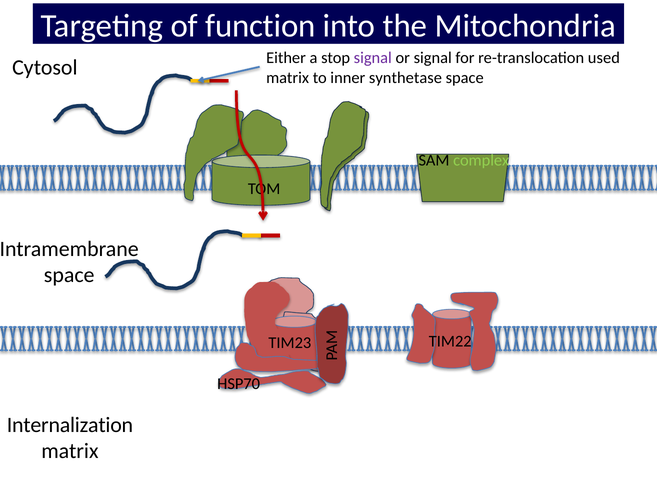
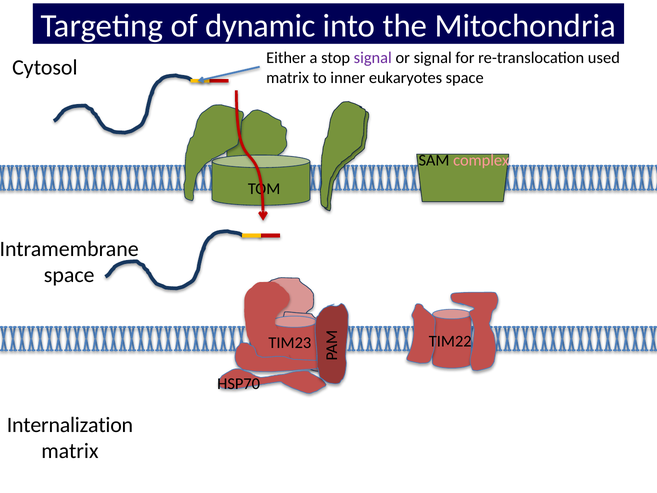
function: function -> dynamic (260, 26)
synthetase: synthetase -> eukaryotes (406, 78)
complex colour: light green -> pink (481, 160)
